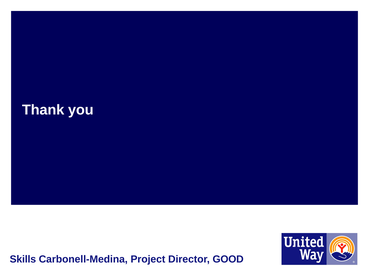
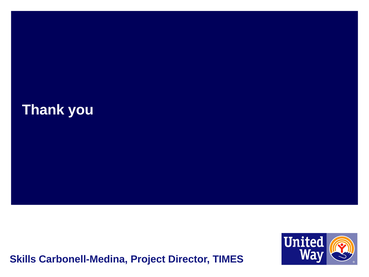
GOOD: GOOD -> TIMES (228, 259)
